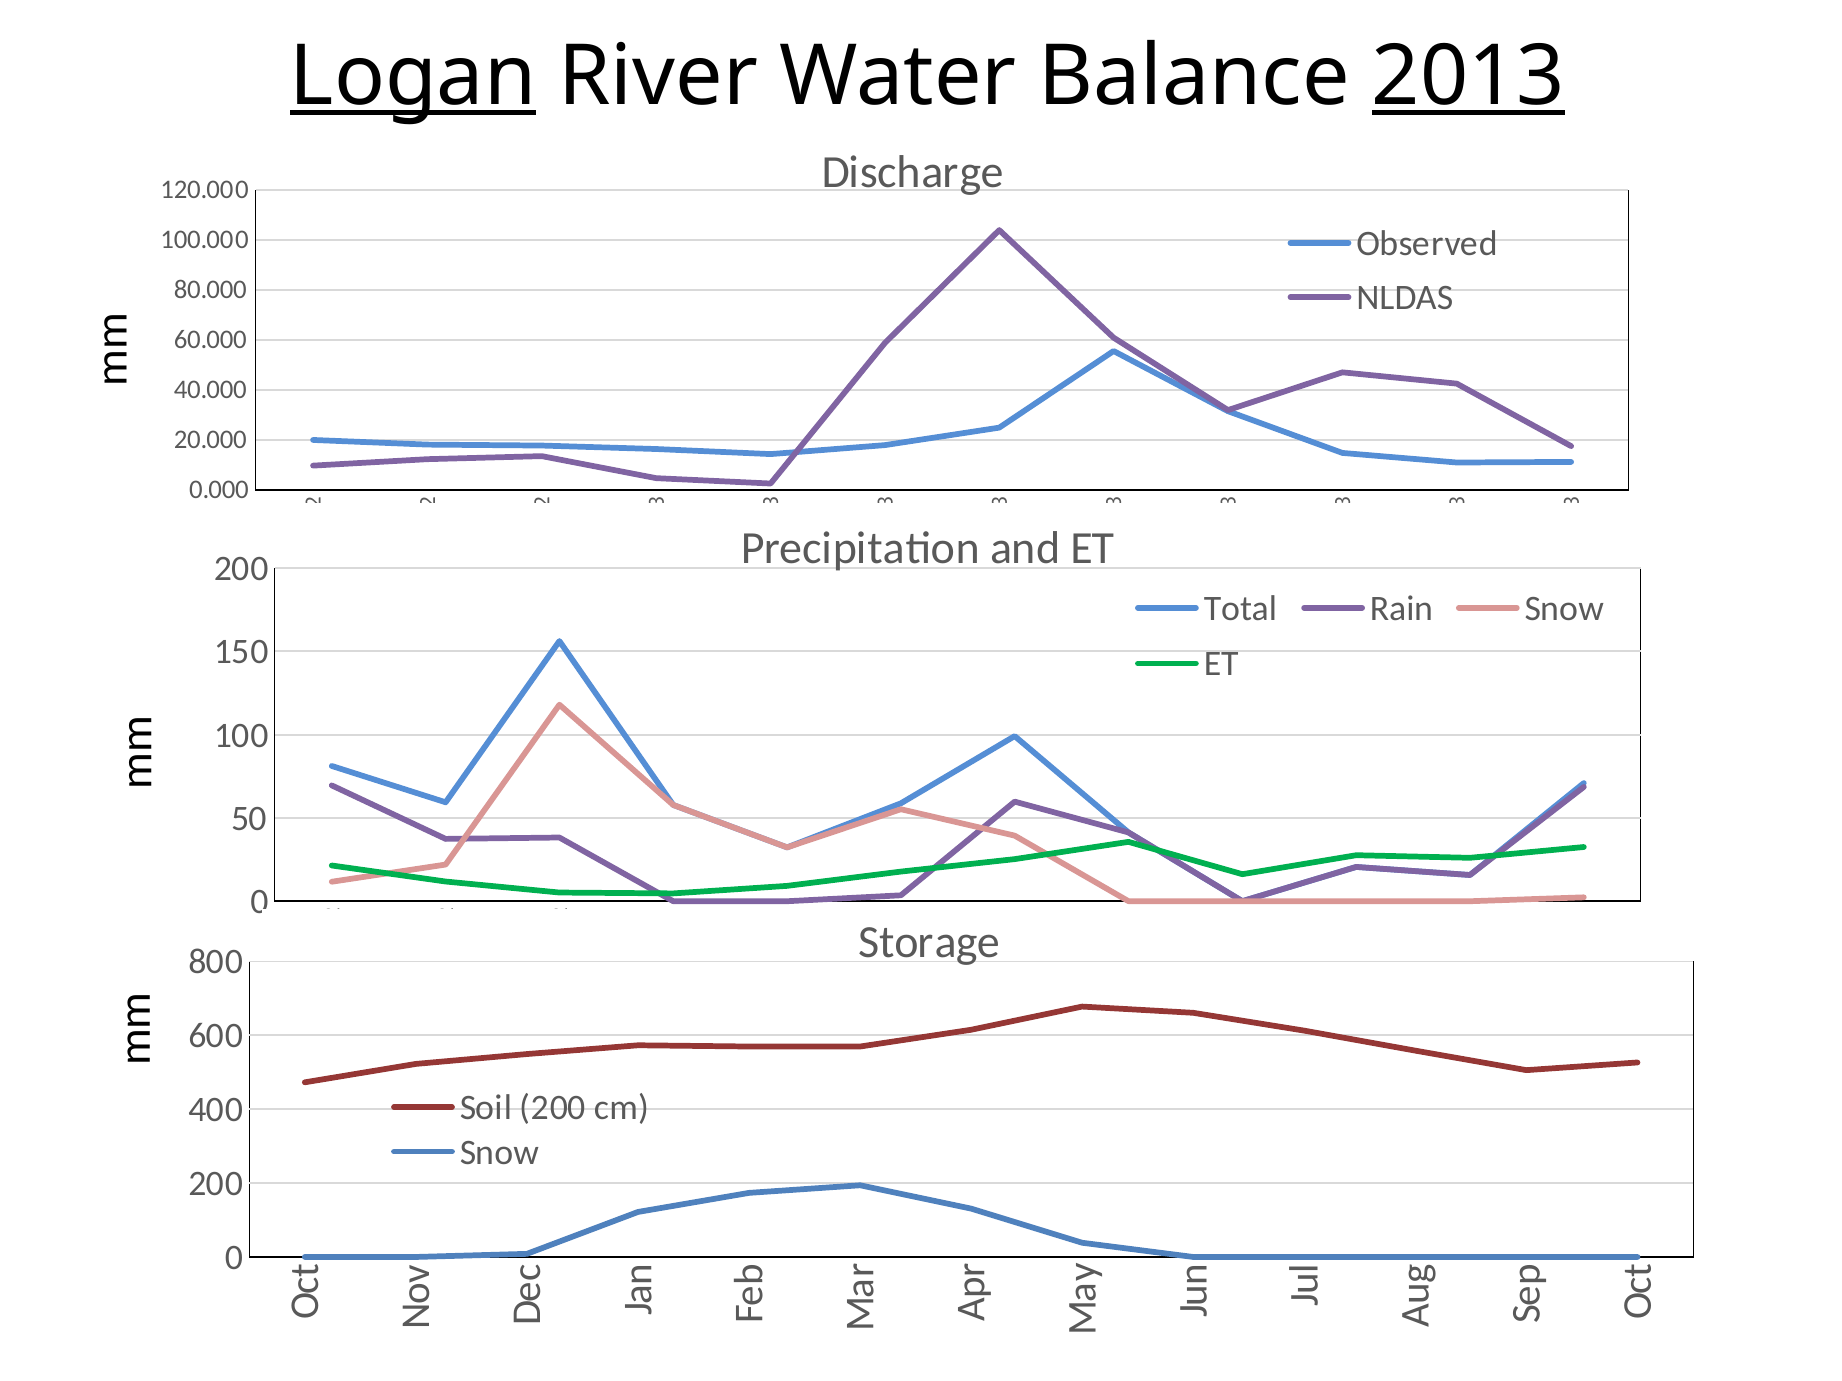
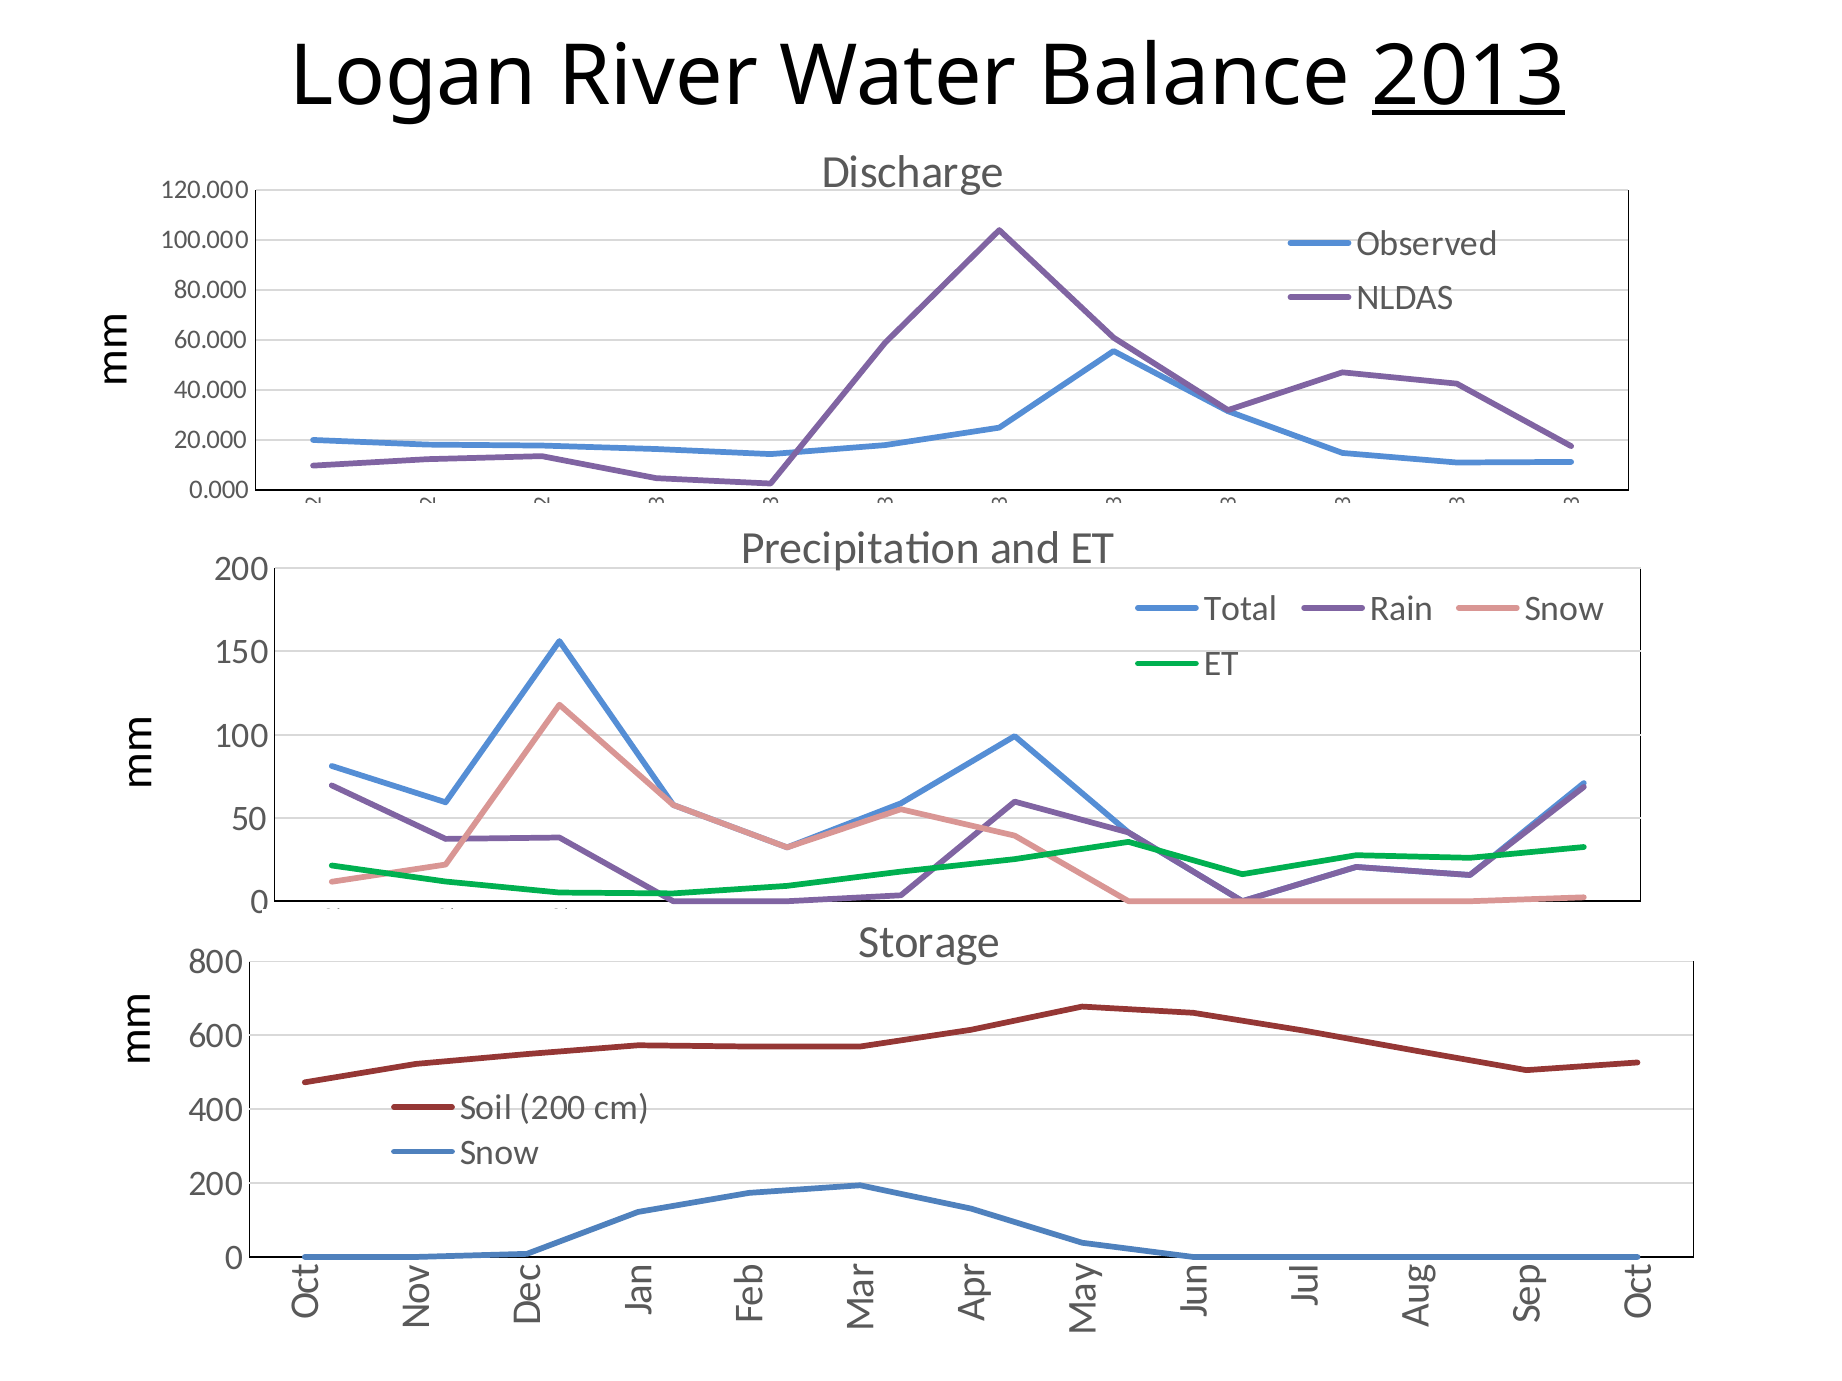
Logan underline: present -> none (413, 77)
